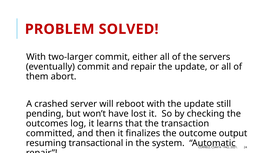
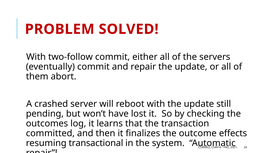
two-larger: two-larger -> two-follow (70, 57)
output: output -> effects (233, 133)
